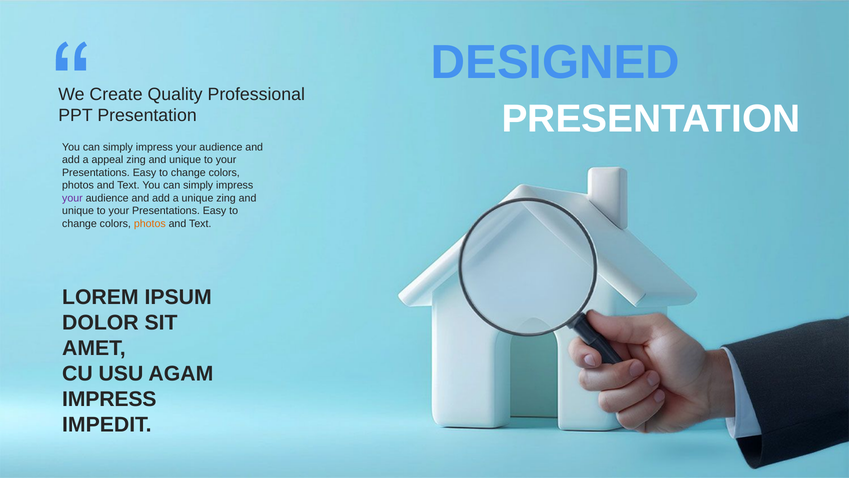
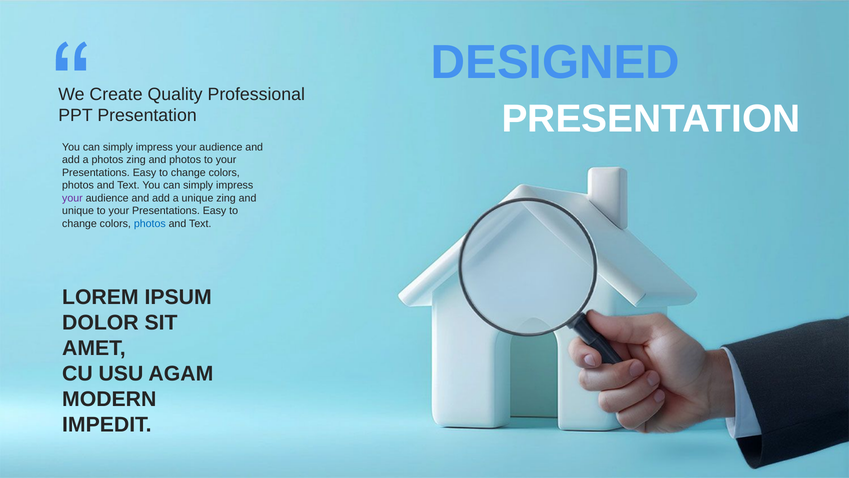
a appeal: appeal -> photos (107, 160)
unique: unique -> photos (185, 160)
photos colour: orange -> blue (150, 223)
IMPRESS: IMPRESS -> MODERN (109, 399)
